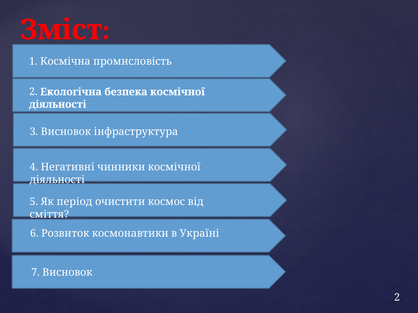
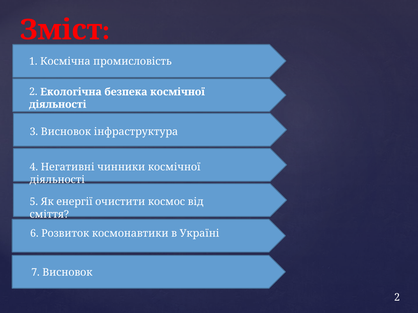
період: період -> енергії (75, 202)
